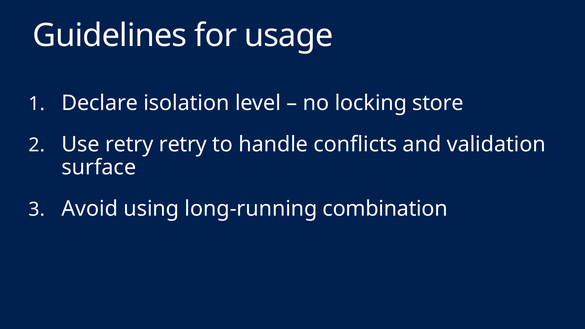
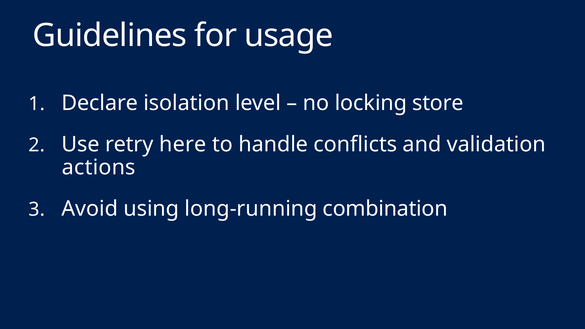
retry retry: retry -> here (183, 144)
surface: surface -> actions (99, 167)
